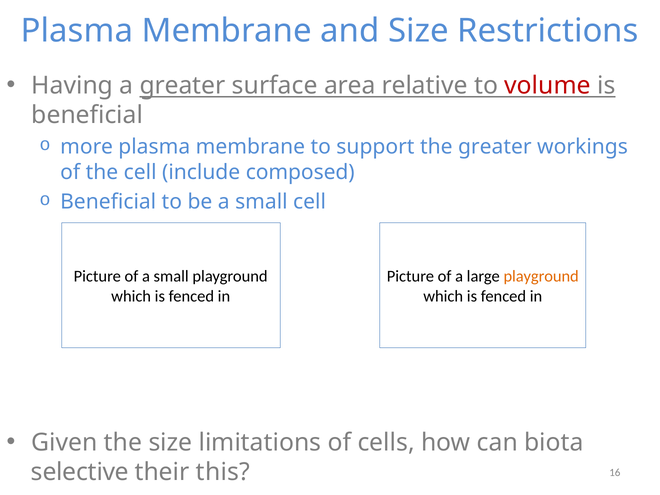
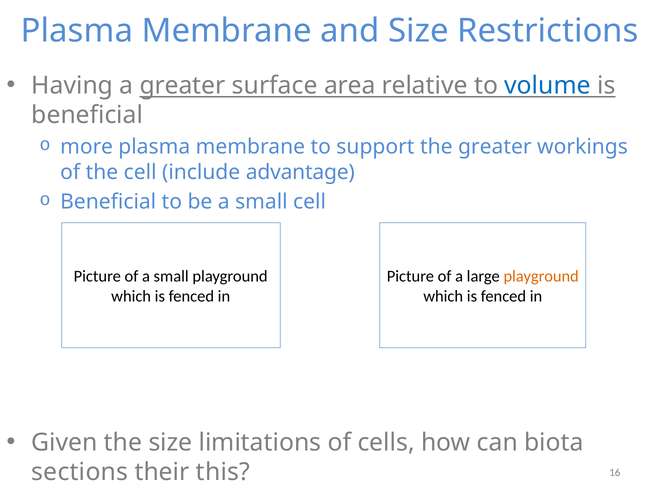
volume colour: red -> blue (548, 86)
composed: composed -> advantage (300, 172)
selective: selective -> sections (80, 472)
